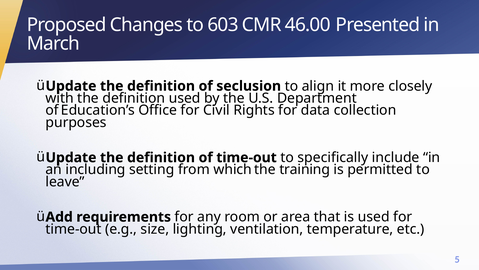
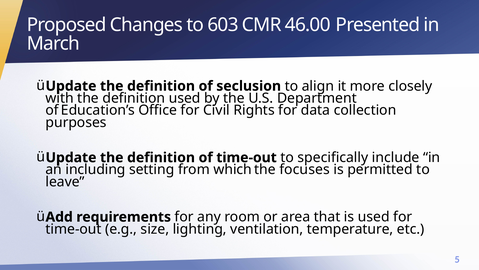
training: training -> focuses (305, 169)
